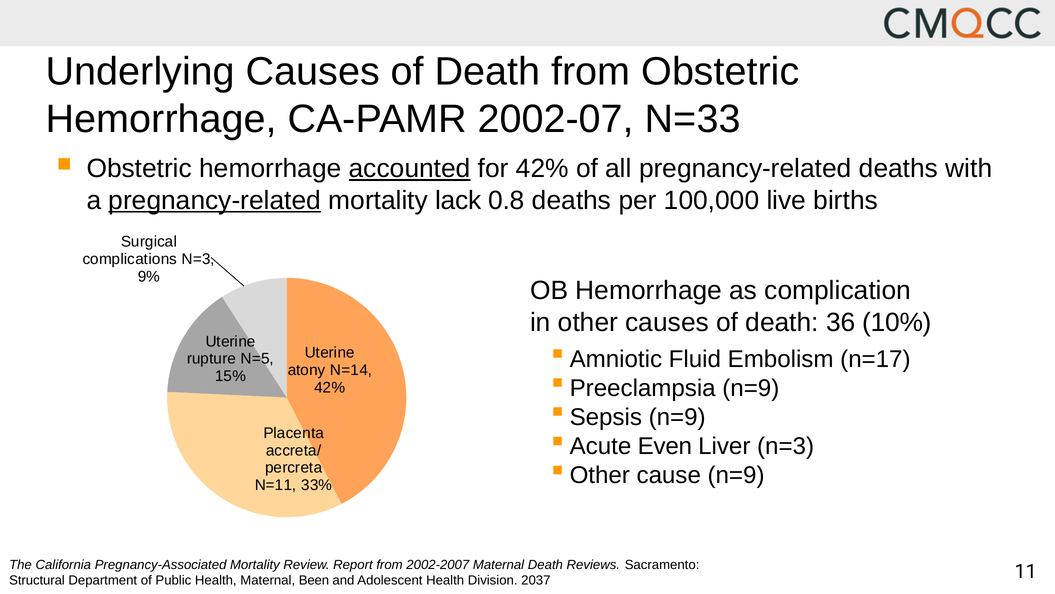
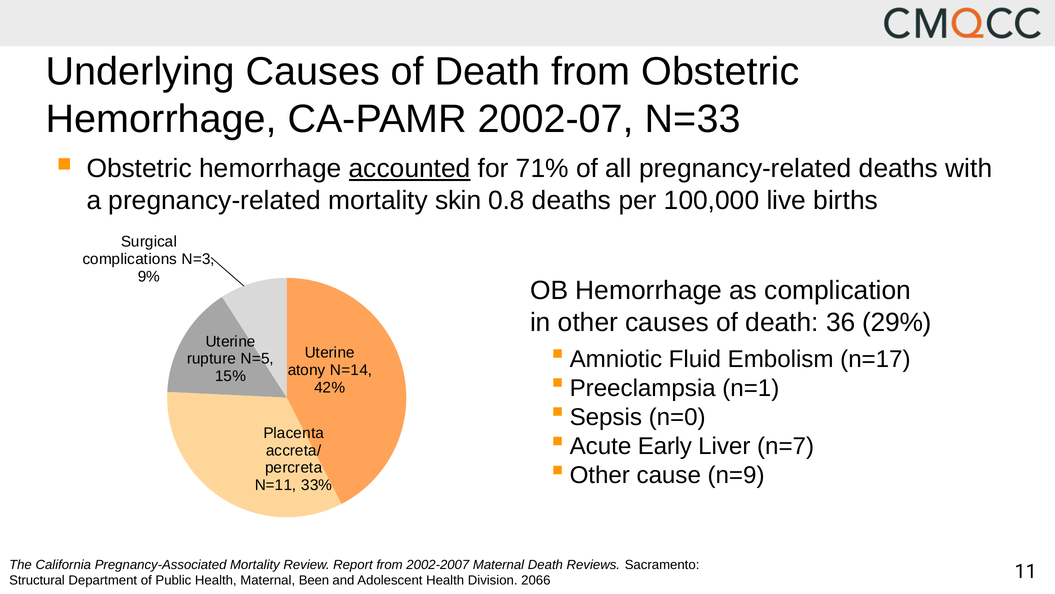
for 42%: 42% -> 71% (542, 169)
pregnancy-related underline: present -> none (215, 200)
lack: lack -> skin (458, 200)
10%: 10% -> 29% (897, 322)
Preeclampsia n=9: n=9 -> n=1 (751, 388)
Sepsis n=9: n=9 -> n=0 (677, 417)
Even: Even -> Early (665, 446)
Liver n=3: n=3 -> n=7 (786, 446)
2037: 2037 -> 2066 (536, 580)
